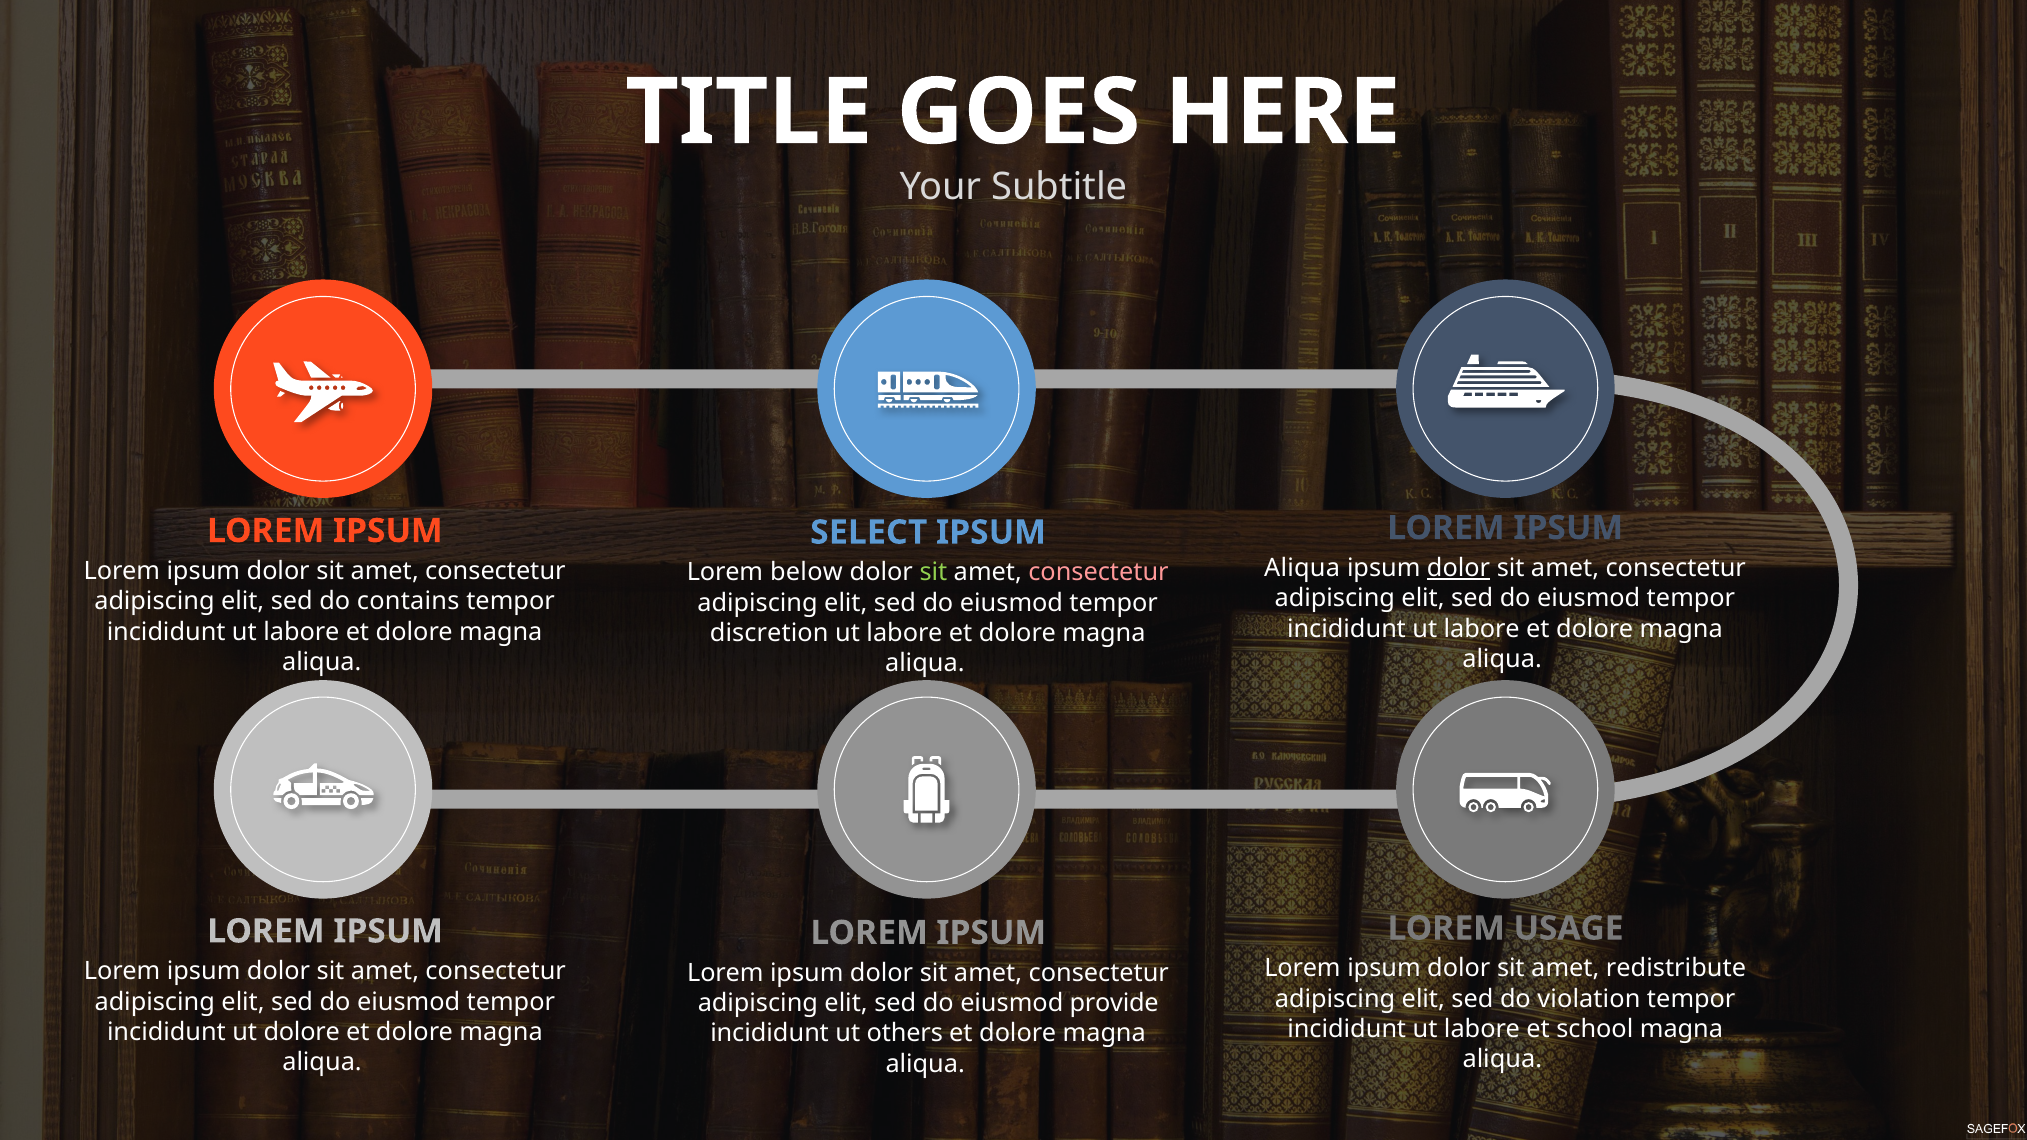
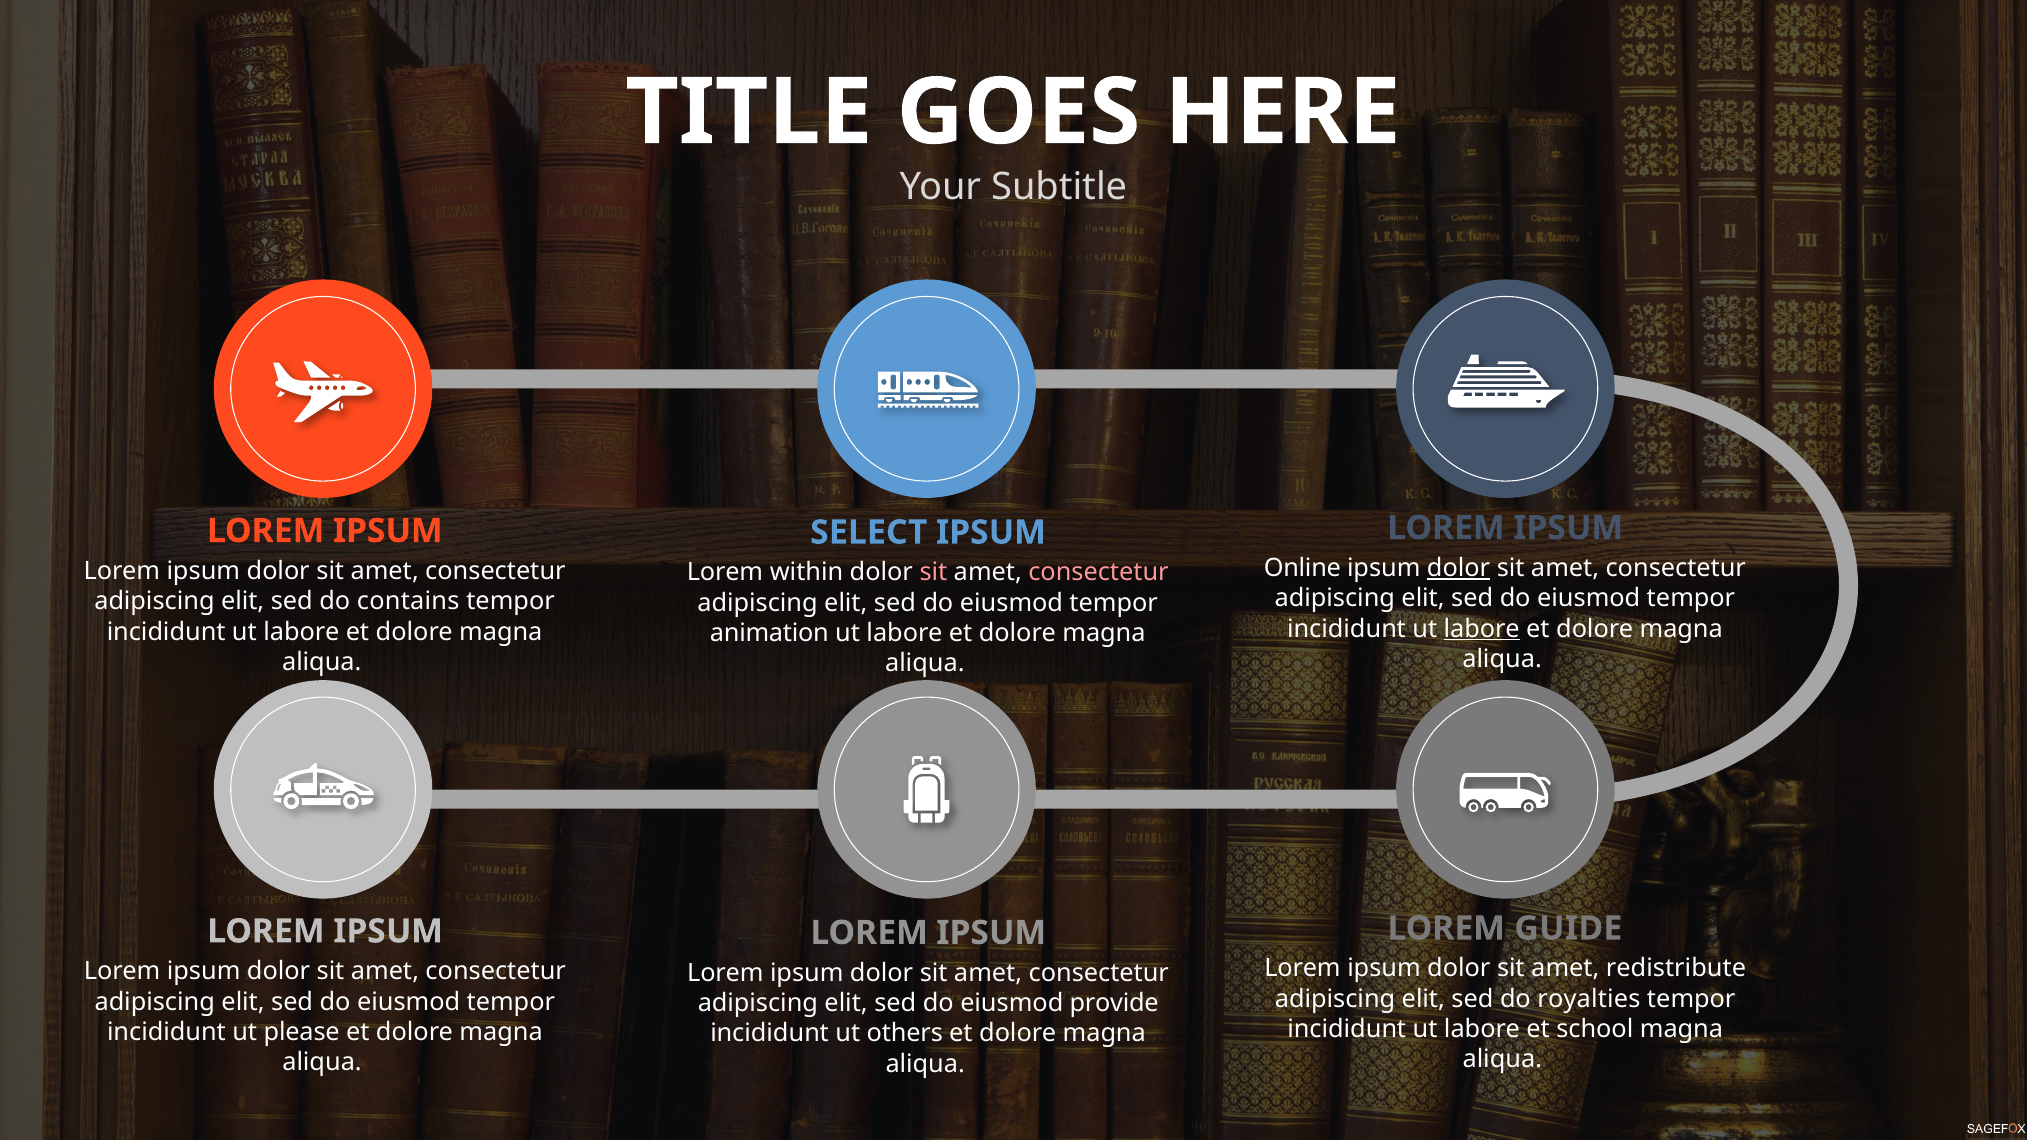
Aliqua: Aliqua -> Online (1302, 568)
below: below -> within (807, 572)
sit colour: light green -> pink (933, 572)
labore underline: none -> present (1482, 629)
discretion: discretion -> animation (769, 633)
USAGE: USAGE -> GUIDE (1568, 929)
violation: violation -> royalties (1589, 999)
ut dolore: dolore -> please (302, 1032)
